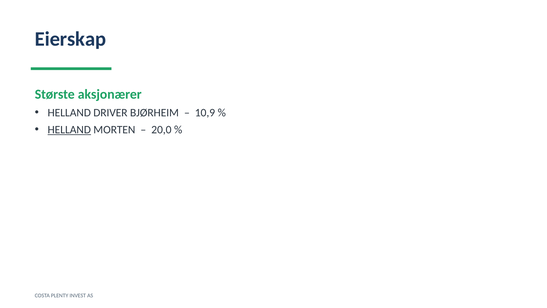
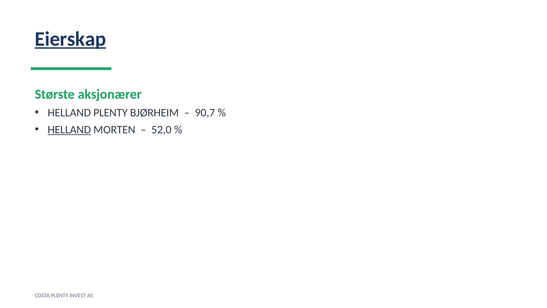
Eierskap underline: none -> present (70, 39)
HELLAND DRIVER: DRIVER -> PLENTY (110, 112)
10,9: 10,9 -> 90,7 (205, 112)
20,0: 20,0 -> 52,0 (161, 130)
